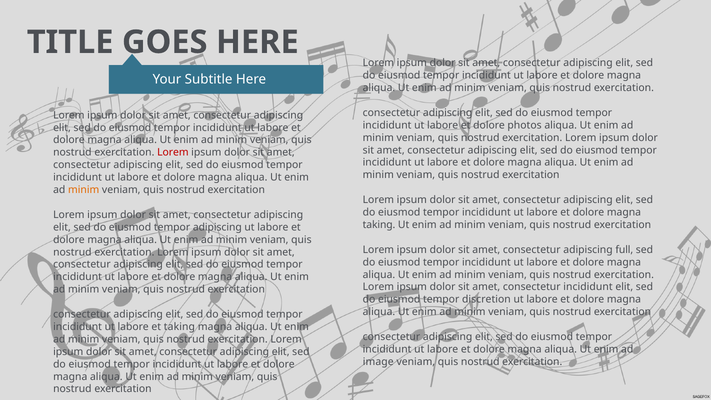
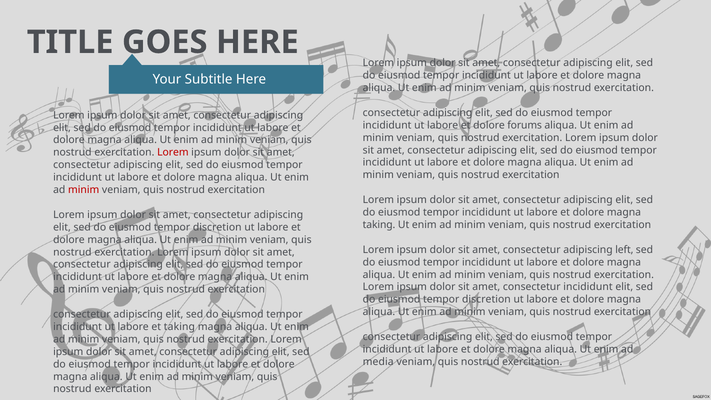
photos: photos -> forums (525, 125)
minim colour: orange -> red (84, 190)
adipiscing: adipiscing -> discretion (217, 227)
full: full -> left (624, 250)
image: image -> media (378, 362)
